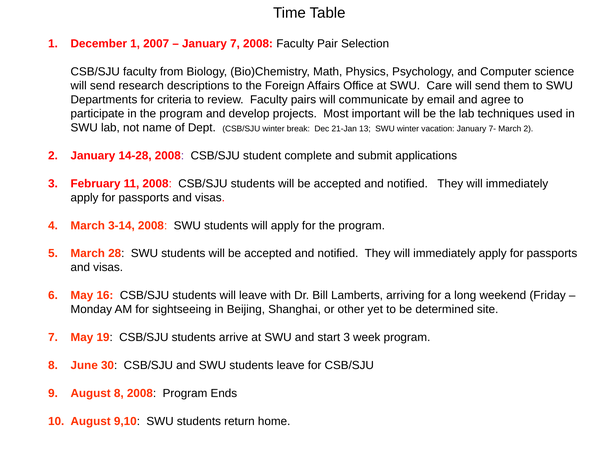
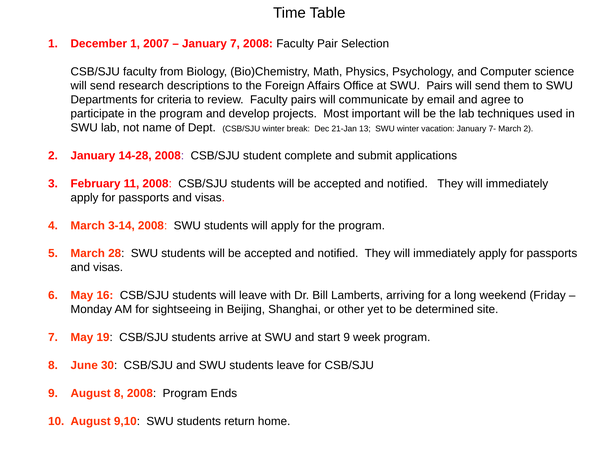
SWU Care: Care -> Pairs (439, 86)
start 3: 3 -> 9 (347, 338)
